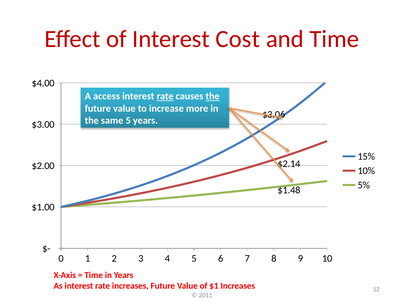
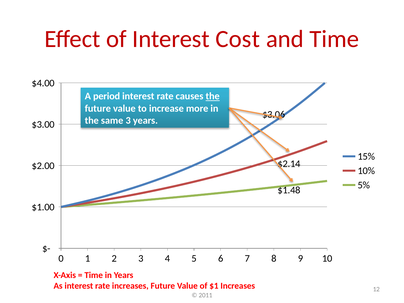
access: access -> period (107, 96)
rate underline: present -> none (165, 96)
same 5: 5 -> 3 (128, 121)
